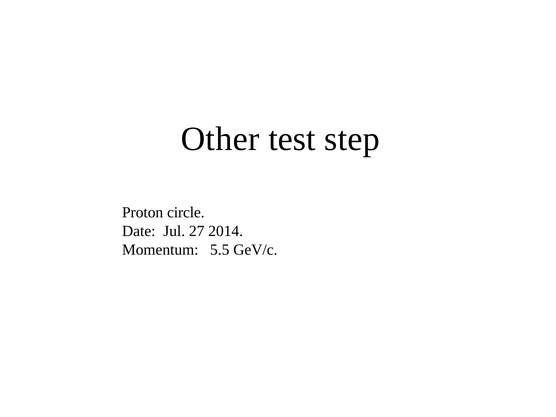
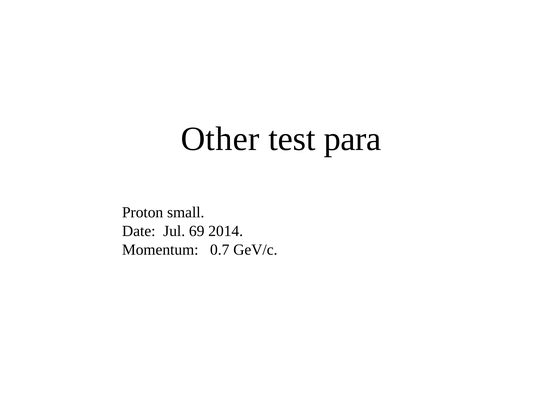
step: step -> para (352, 139)
circle: circle -> small (186, 213)
27: 27 -> 69 (197, 231)
5.5: 5.5 -> 0.7 (220, 250)
